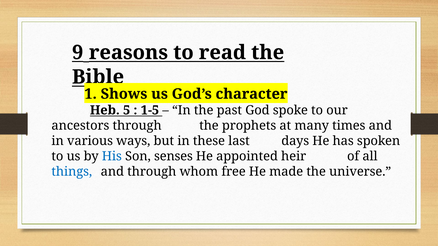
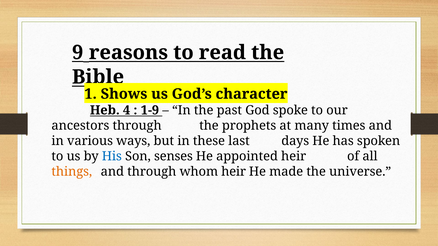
5: 5 -> 4 (127, 110)
1-5: 1-5 -> 1-9 (150, 110)
things colour: blue -> orange (72, 172)
whom free: free -> heir (234, 172)
